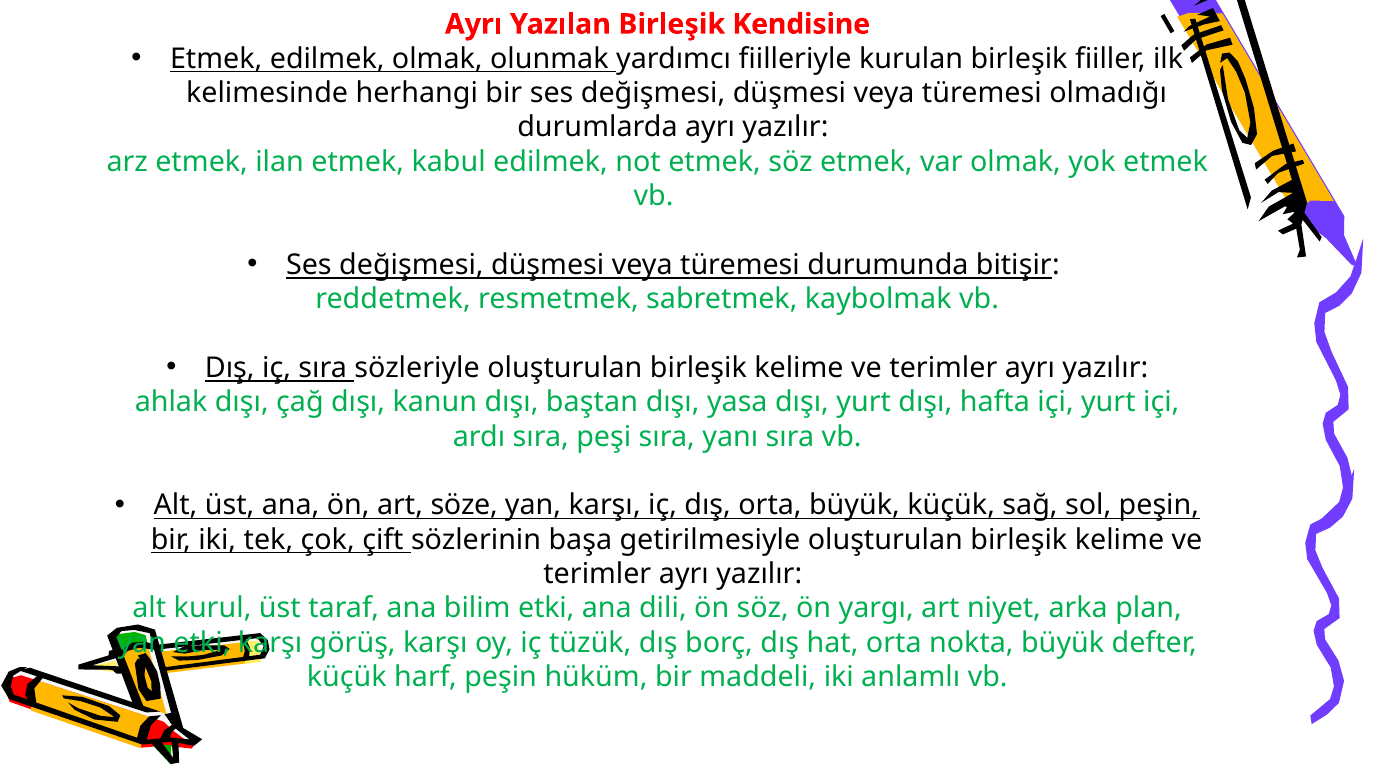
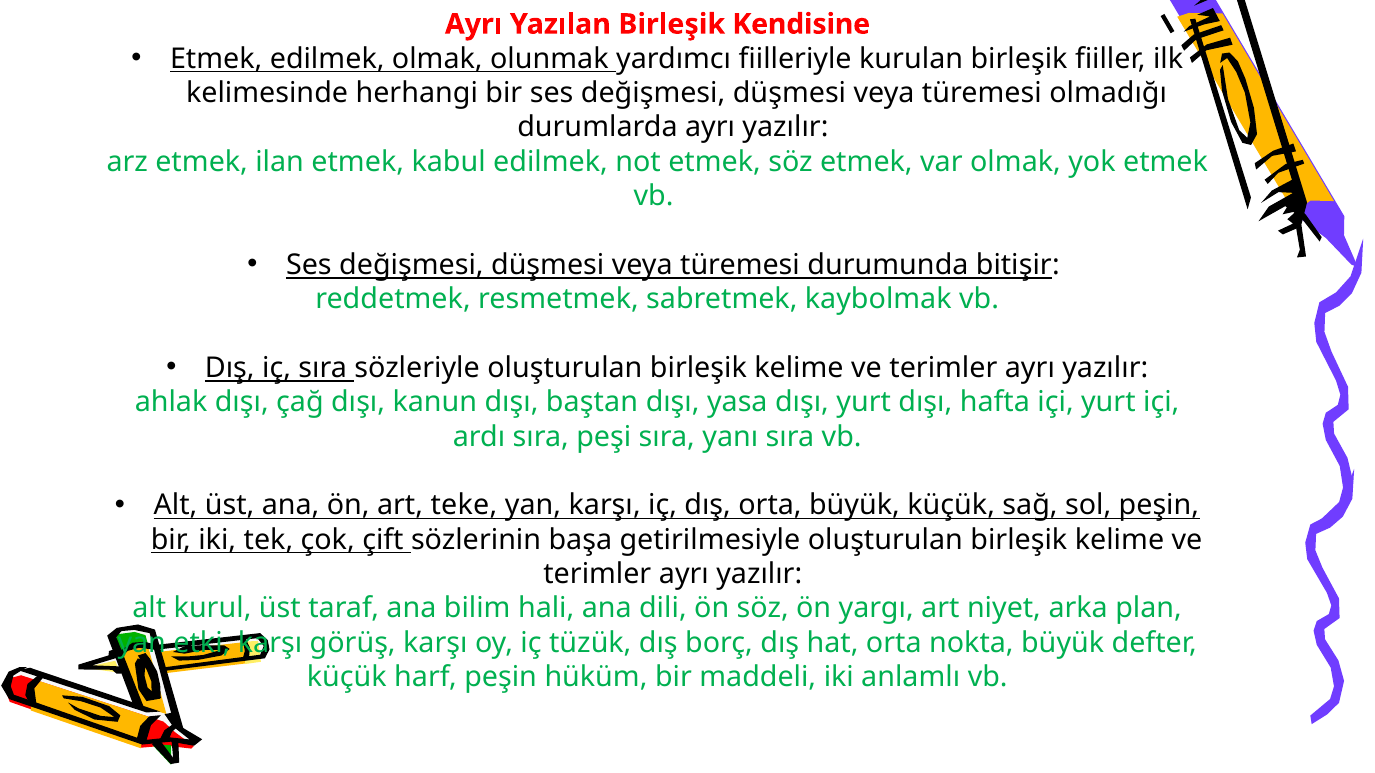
söze: söze -> teke (464, 506)
bilim etki: etki -> hali (546, 609)
